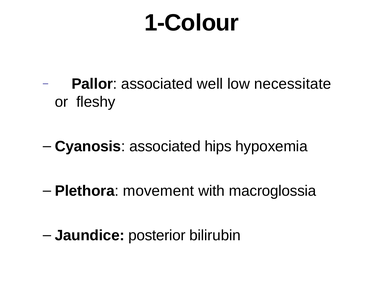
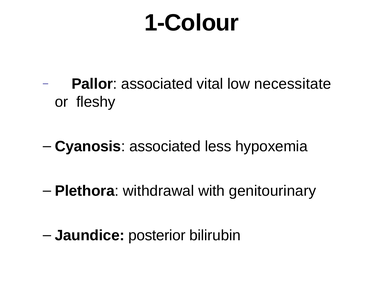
well: well -> vital (210, 84)
hips: hips -> less (218, 146)
movement: movement -> withdrawal (159, 191)
macroglossia: macroglossia -> genitourinary (273, 191)
